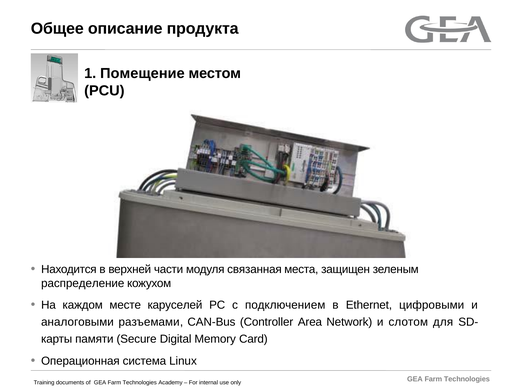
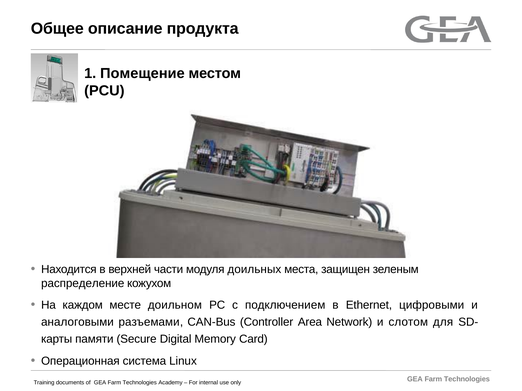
связанная: связанная -> доильных (254, 270)
каруселей: каруселей -> доильном (175, 305)
